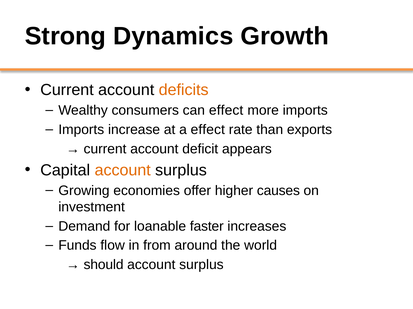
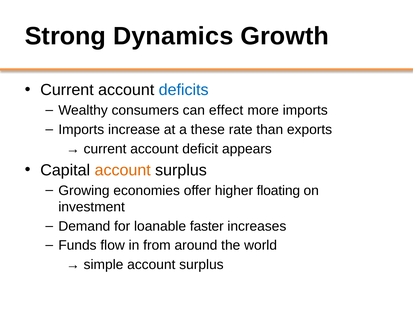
deficits colour: orange -> blue (184, 90)
a effect: effect -> these (208, 130)
causes: causes -> floating (278, 191)
should: should -> simple (104, 265)
